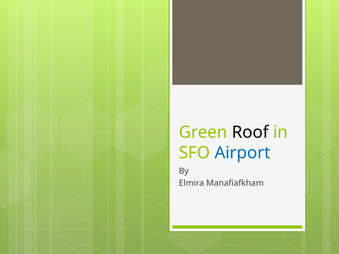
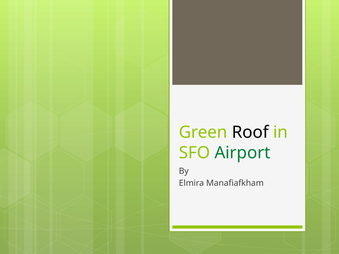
Airport colour: blue -> green (243, 153)
